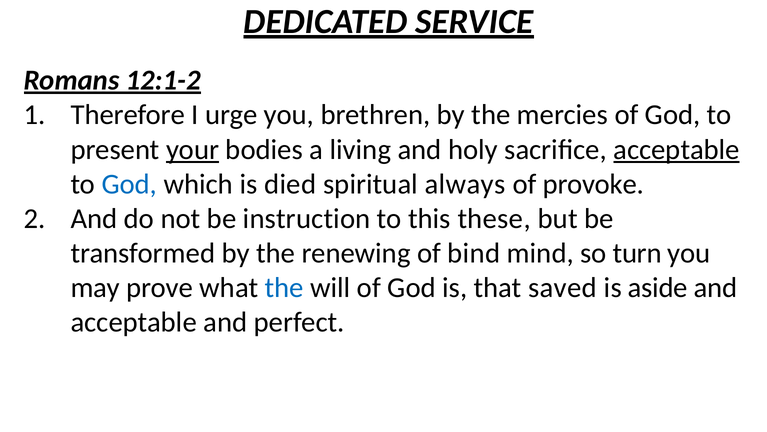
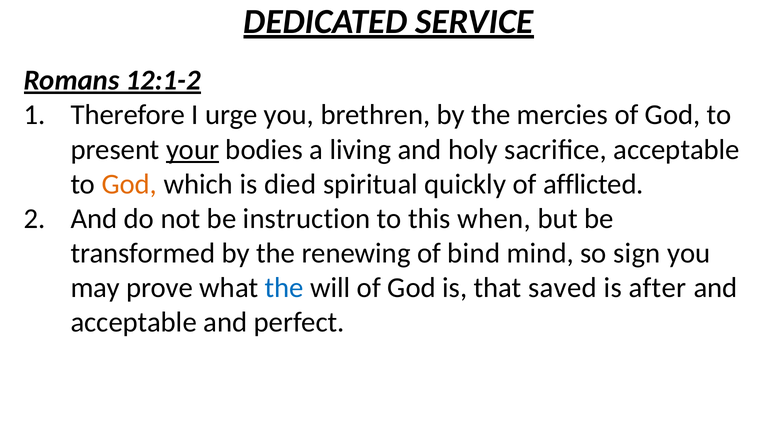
acceptable underline: present -> none (677, 149)
God colour: blue -> orange (129, 184)
always: always -> quickly (465, 184)
provoke: provoke -> afflicted (593, 184)
these: these -> when (494, 218)
turn: turn -> sign (637, 253)
aside: aside -> after (658, 287)
